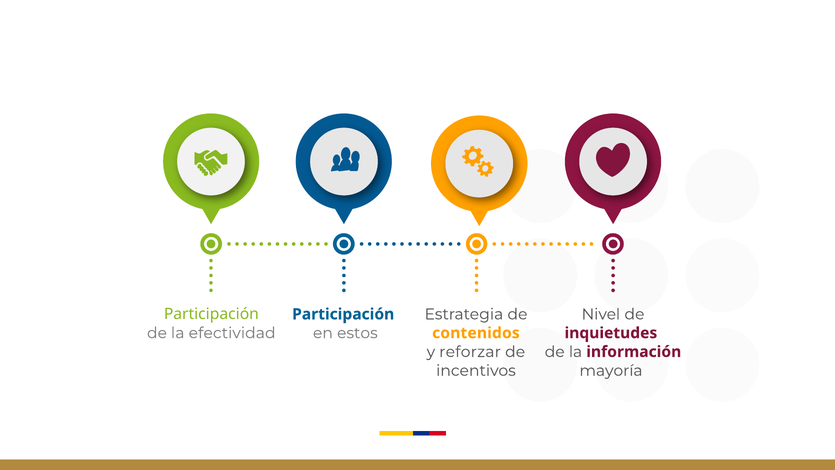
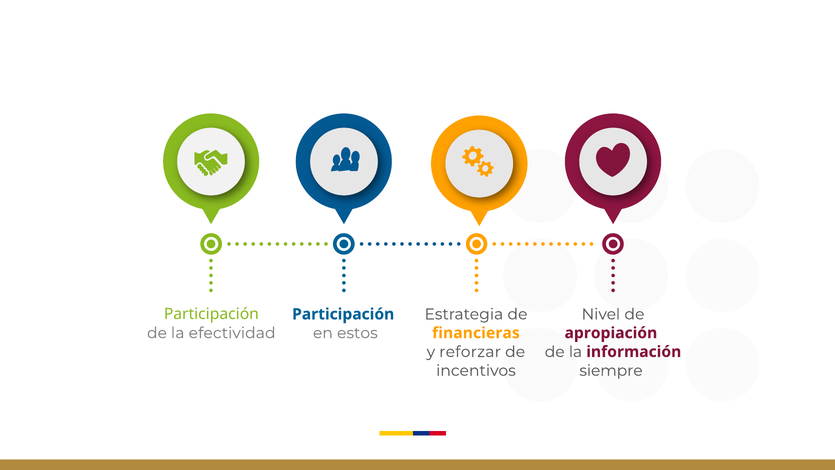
contenidos: contenidos -> financieras (476, 333)
inquietudes: inquietudes -> apropiación (611, 333)
mayoría: mayoría -> siempre (611, 370)
